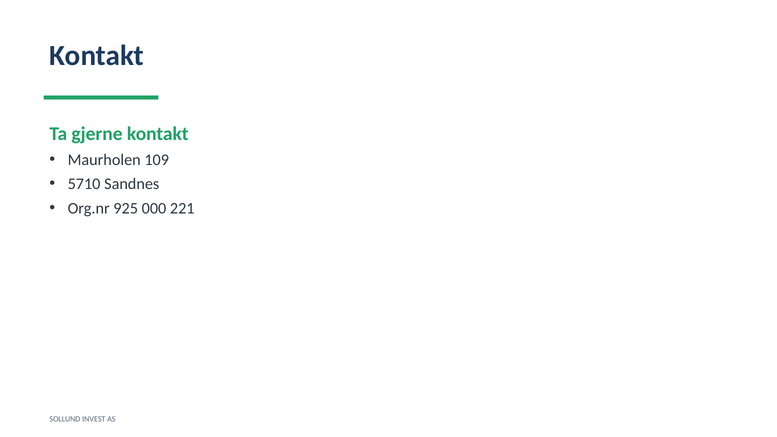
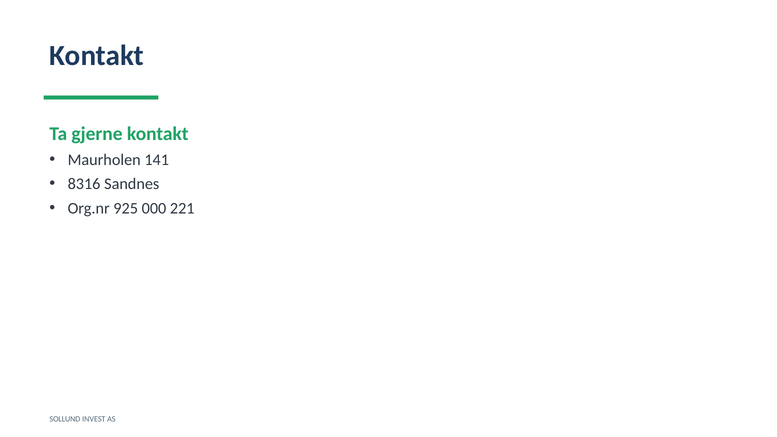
109: 109 -> 141 (157, 160)
5710: 5710 -> 8316 (84, 184)
